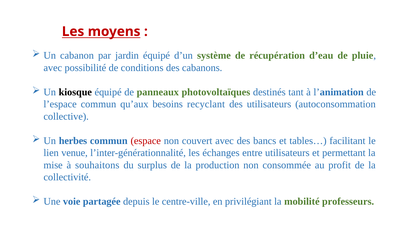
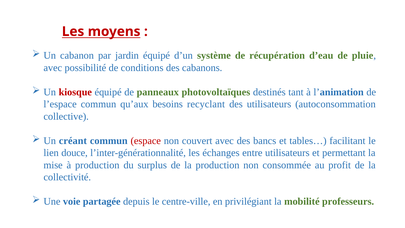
kiosque colour: black -> red (75, 92)
herbes: herbes -> créant (73, 141)
venue: venue -> douce (75, 153)
à souhaitons: souhaitons -> production (97, 165)
